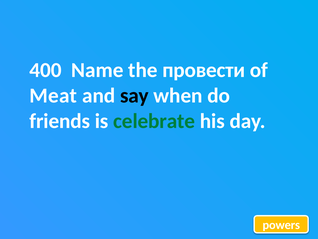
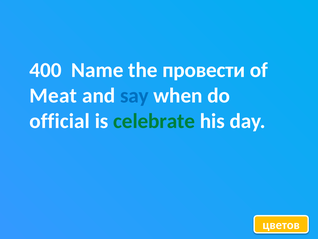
say colour: black -> blue (134, 95)
friends: friends -> official (60, 121)
powers: powers -> цветов (281, 225)
